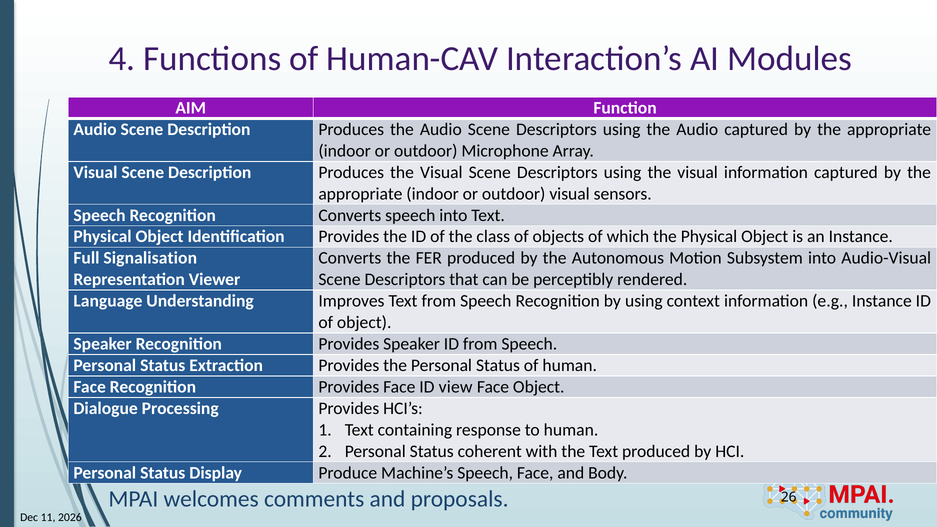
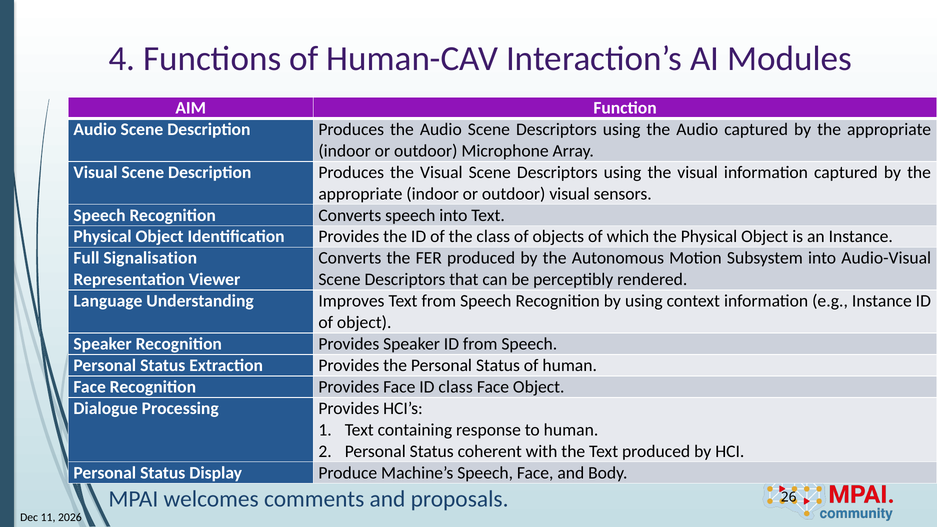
ID view: view -> class (456, 387)
